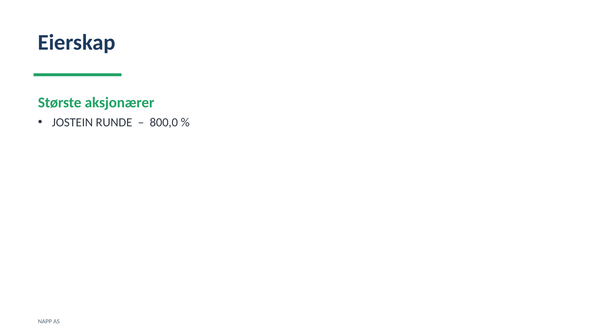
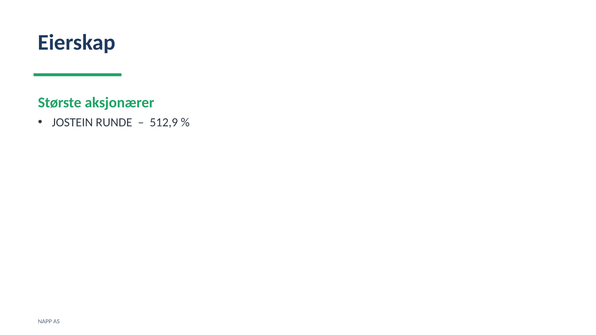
800,0: 800,0 -> 512,9 (164, 123)
